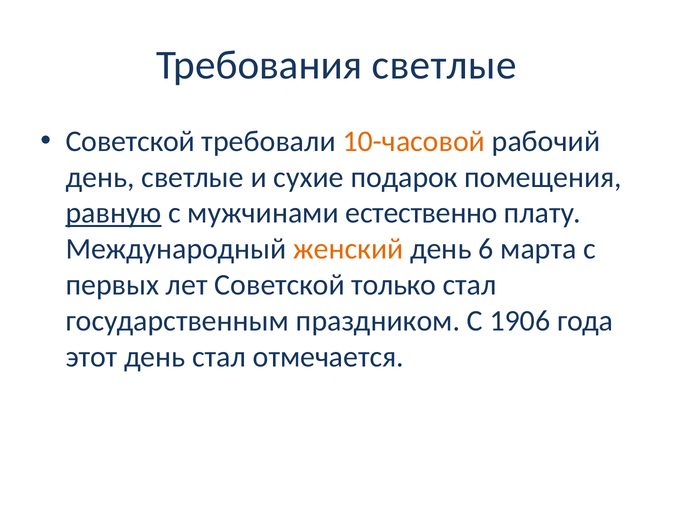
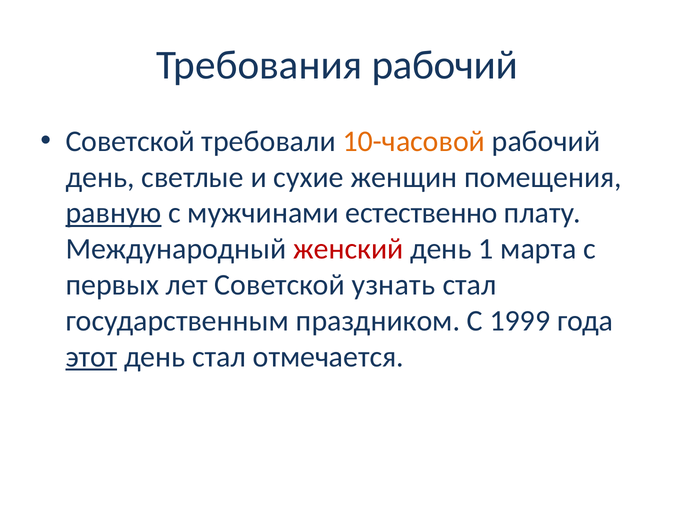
Требования светлые: светлые -> рабочий (445, 65)
подарок: подарок -> женщин (404, 177)
женский colour: orange -> red (348, 249)
6: 6 -> 1 (486, 249)
только: только -> узнать (394, 285)
1906: 1906 -> 1999 (520, 321)
этот underline: none -> present (92, 357)
